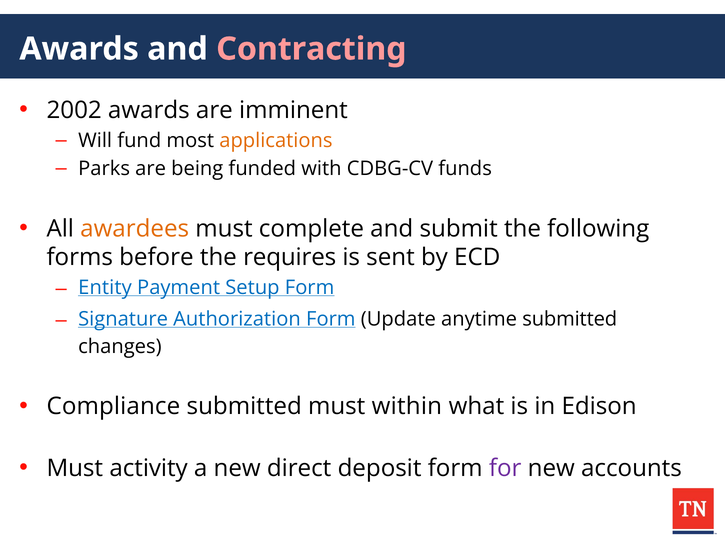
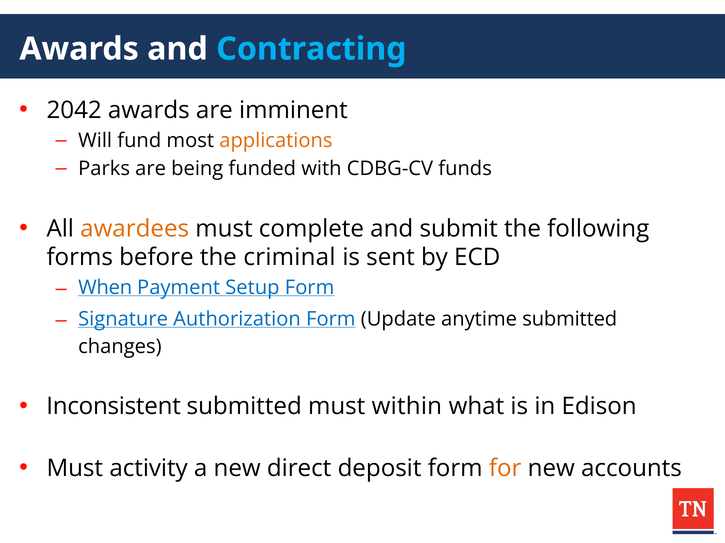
Contracting colour: pink -> light blue (311, 49)
2002: 2002 -> 2042 (74, 110)
requires: requires -> criminal (289, 258)
Entity: Entity -> When (105, 288)
Compliance: Compliance -> Inconsistent (114, 407)
for colour: purple -> orange (505, 469)
